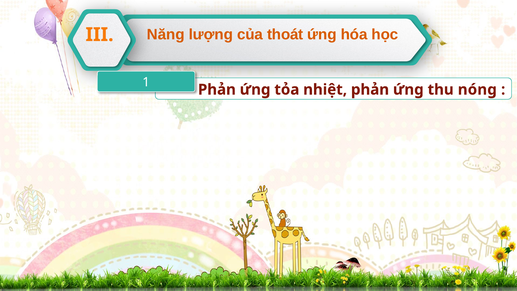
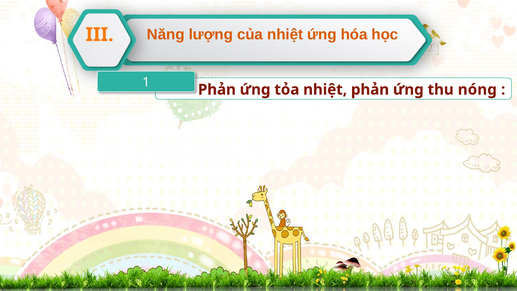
của thoát: thoát -> nhiệt (285, 34)
